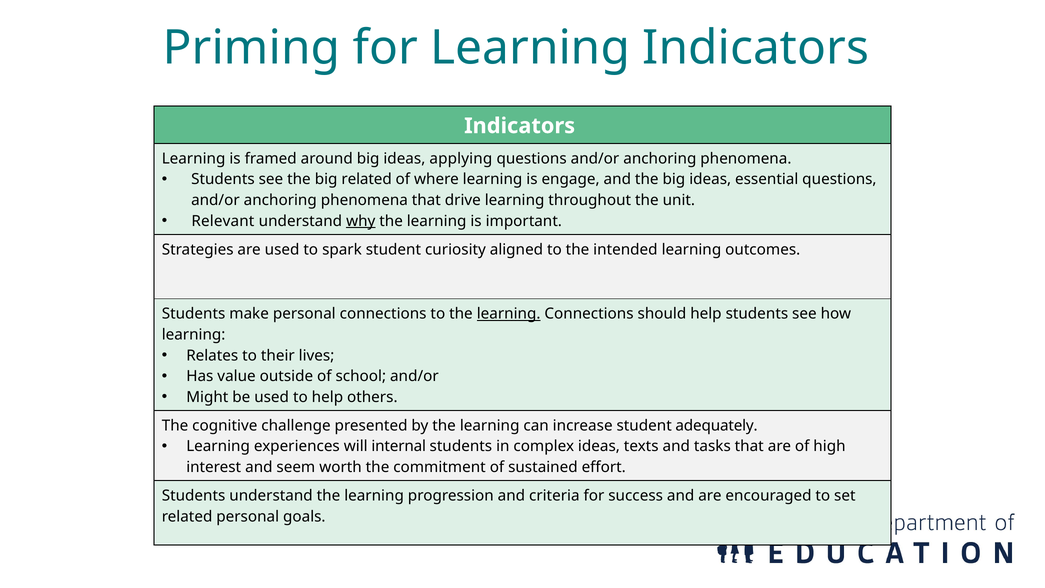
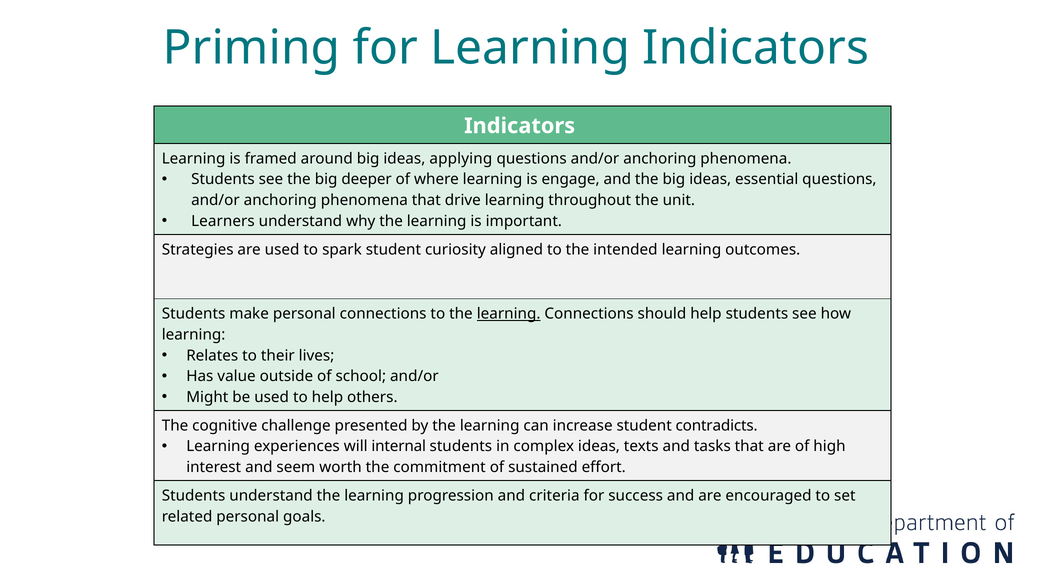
big related: related -> deeper (367, 179)
Relevant: Relevant -> Learners (223, 221)
why underline: present -> none (361, 221)
adequately: adequately -> contradicts (717, 426)
